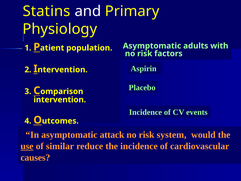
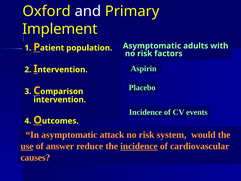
Statins: Statins -> Oxford (47, 11)
Physiology: Physiology -> Implement (60, 29)
similar: similar -> answer (60, 146)
incidence underline: none -> present (139, 146)
